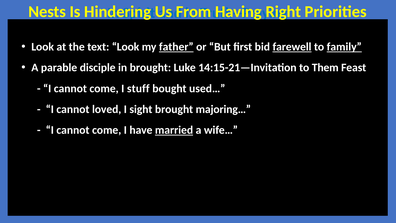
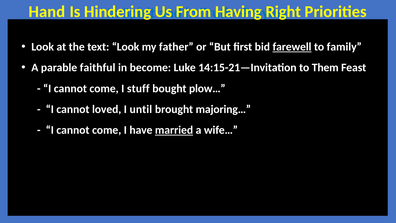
Nests: Nests -> Hand (47, 12)
father underline: present -> none (176, 47)
family underline: present -> none (344, 47)
disciple: disciple -> faithful (98, 68)
in brought: brought -> become (150, 68)
used…: used… -> plow… (207, 88)
sight: sight -> until (141, 109)
